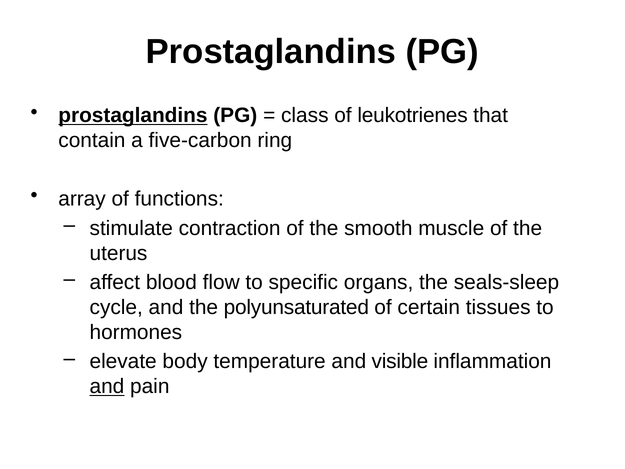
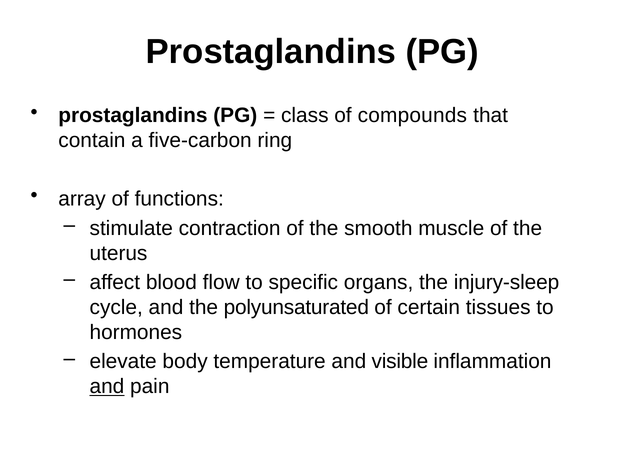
prostaglandins underline: present -> none (133, 116)
leukotrienes: leukotrienes -> compounds (412, 116)
seals-sleep: seals-sleep -> injury-sleep (507, 282)
